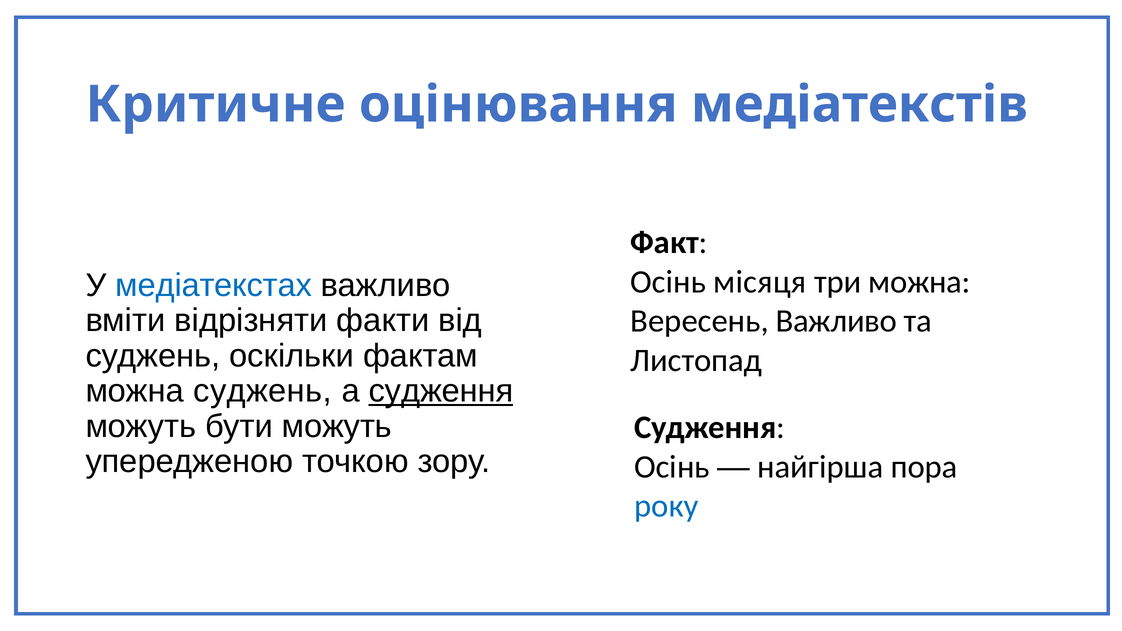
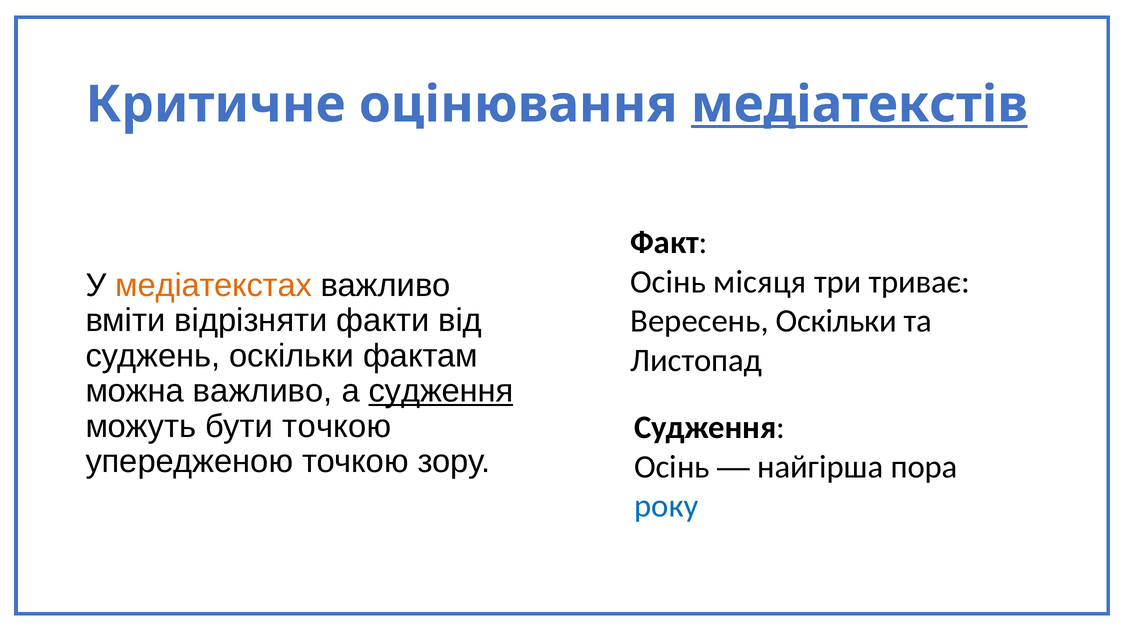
медіатекстів underline: none -> present (859, 105)
три можна: можна -> триває (919, 282)
медіатекстах colour: blue -> orange (214, 285)
Вересень Важливо: Важливо -> Оскільки (836, 321)
можна суджень: суджень -> важливо (263, 391)
бути можуть: можуть -> точкою (337, 426)
